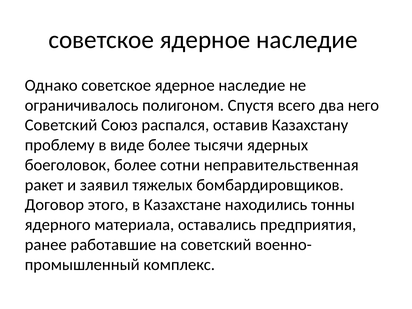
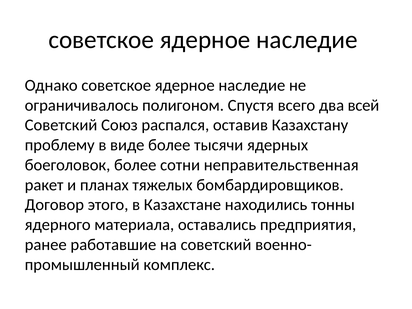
него: него -> всей (363, 105)
заявил: заявил -> планах (104, 185)
